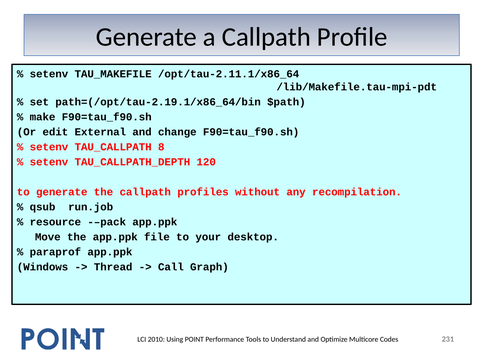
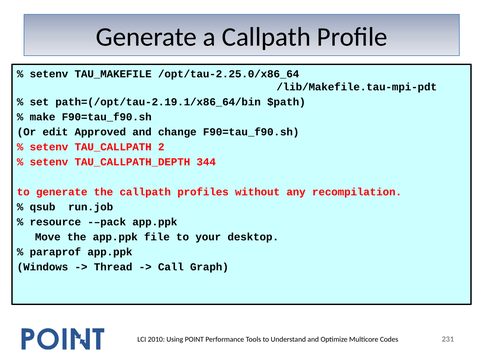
/opt/tau-2.11.1/x86_64: /opt/tau-2.11.1/x86_64 -> /opt/tau-2.25.0/x86_64 (229, 74)
External: External -> Approved (100, 132)
8: 8 -> 2 (161, 147)
120: 120 -> 344 (206, 162)
